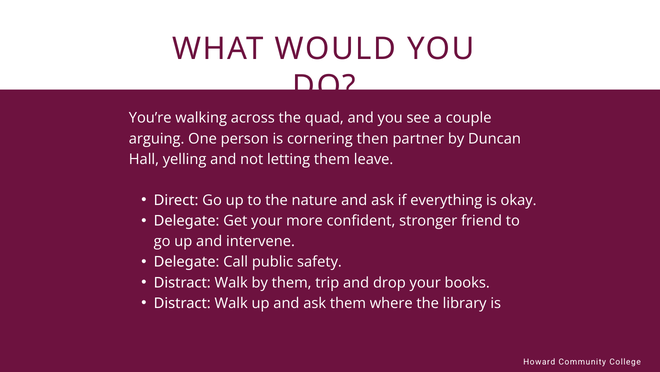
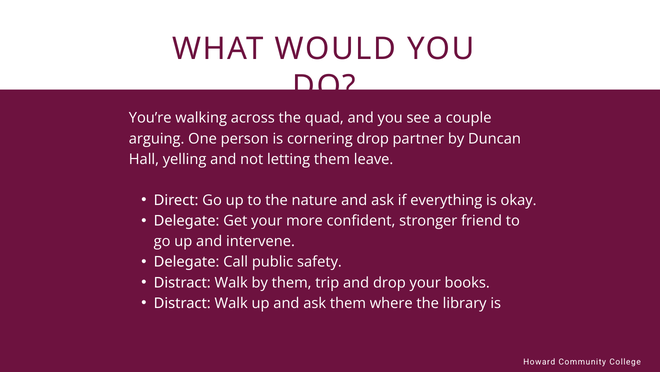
cornering then: then -> drop (373, 138)
